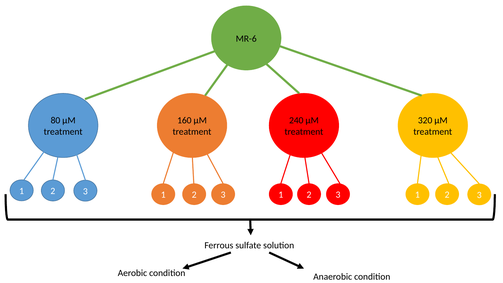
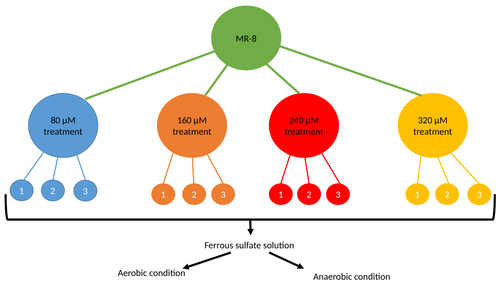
MR-6: MR-6 -> MR-8 (246, 39)
